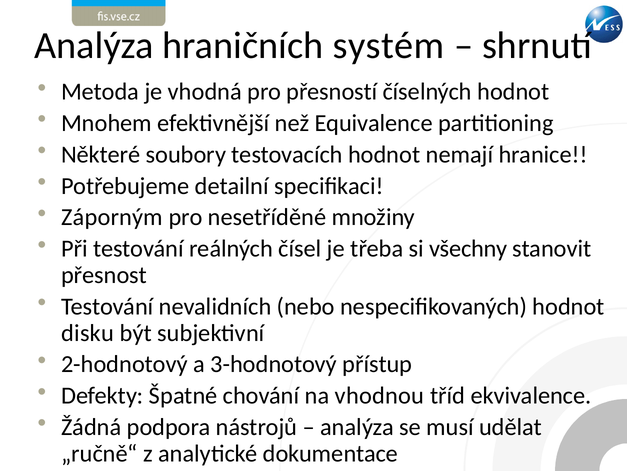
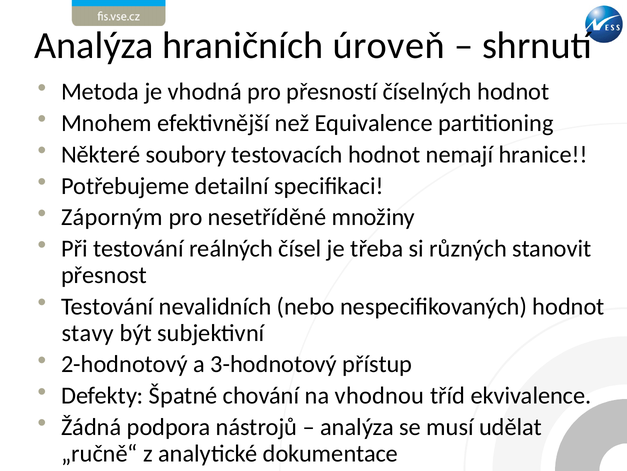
systém: systém -> úroveň (389, 46)
všechny: všechny -> různých (468, 248)
disku: disku -> stavy (88, 332)
